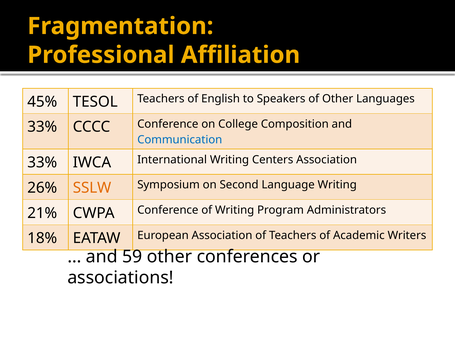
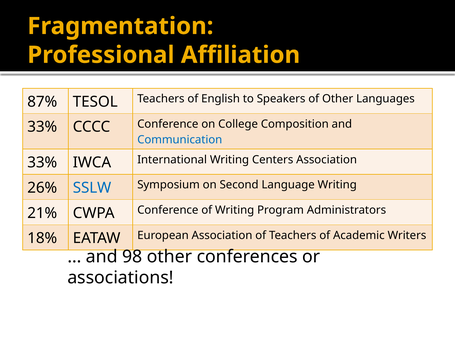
45%: 45% -> 87% (42, 102)
SSLW colour: orange -> blue (92, 188)
59: 59 -> 98 (132, 257)
